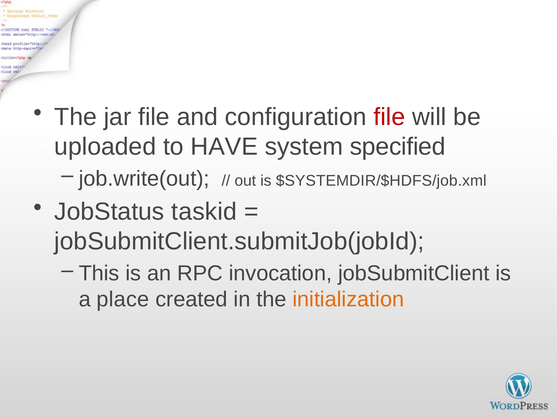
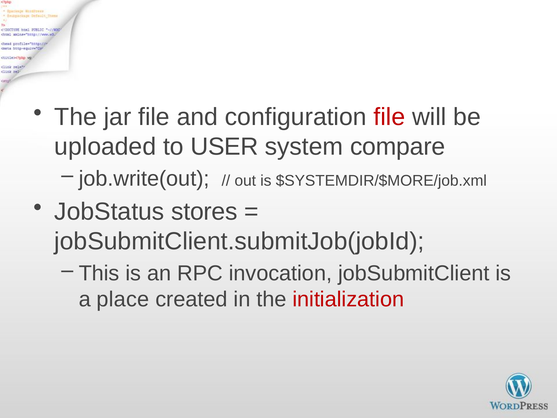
HAVE: HAVE -> USER (224, 147)
specified: specified -> compare (398, 147)
$SYSTEMDIR/$HDFS/job.xml: $SYSTEMDIR/$HDFS/job.xml -> $SYSTEMDIR/$MORE/job.xml (381, 181)
taskid: taskid -> stores (204, 212)
initialization colour: orange -> red (348, 299)
